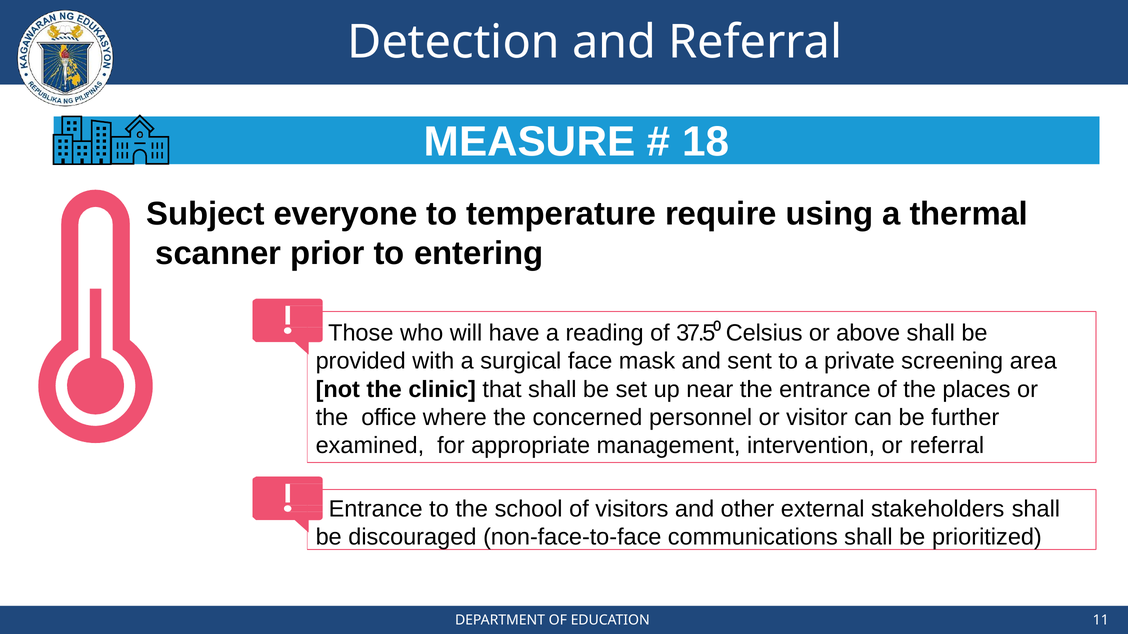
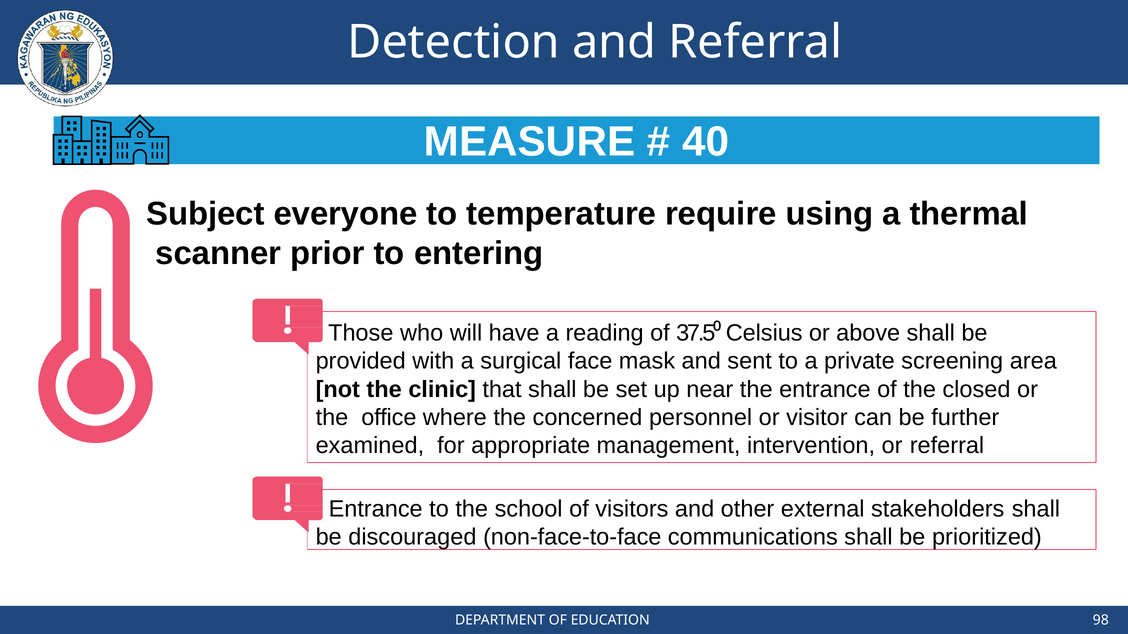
18: 18 -> 40 (706, 142)
places: places -> closed (976, 390)
11: 11 -> 98 (1101, 621)
